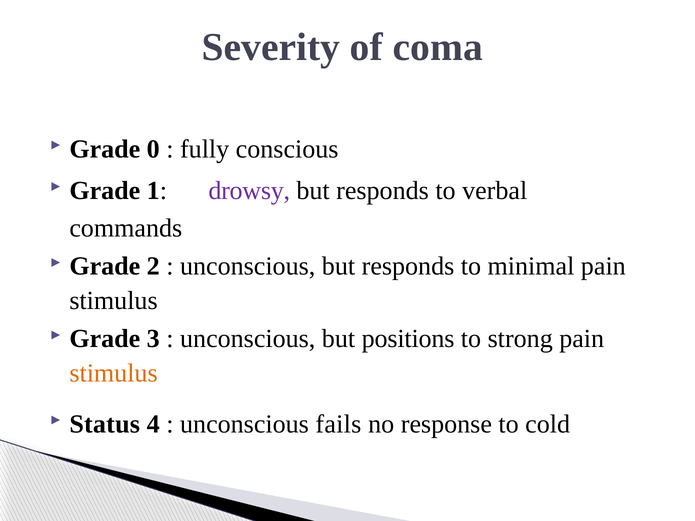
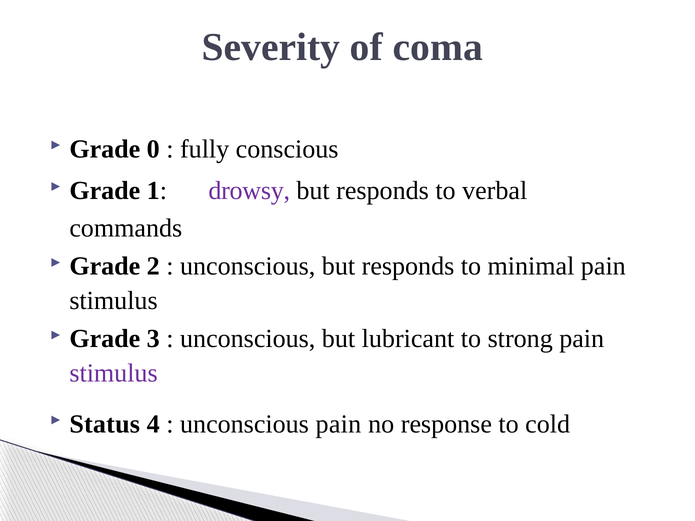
positions: positions -> lubricant (408, 339)
stimulus colour: orange -> purple (114, 373)
unconscious fails: fails -> pain (338, 424)
